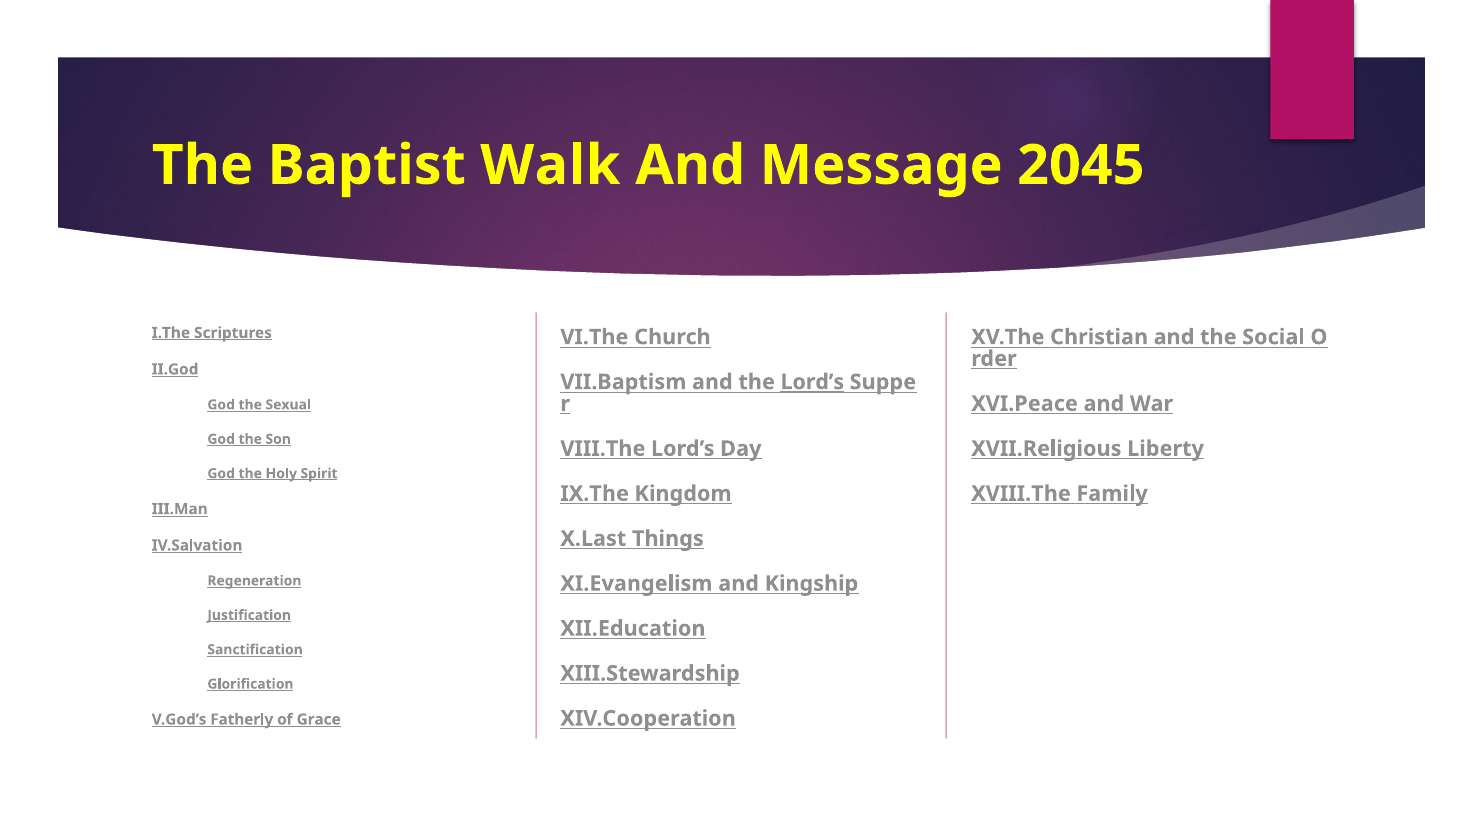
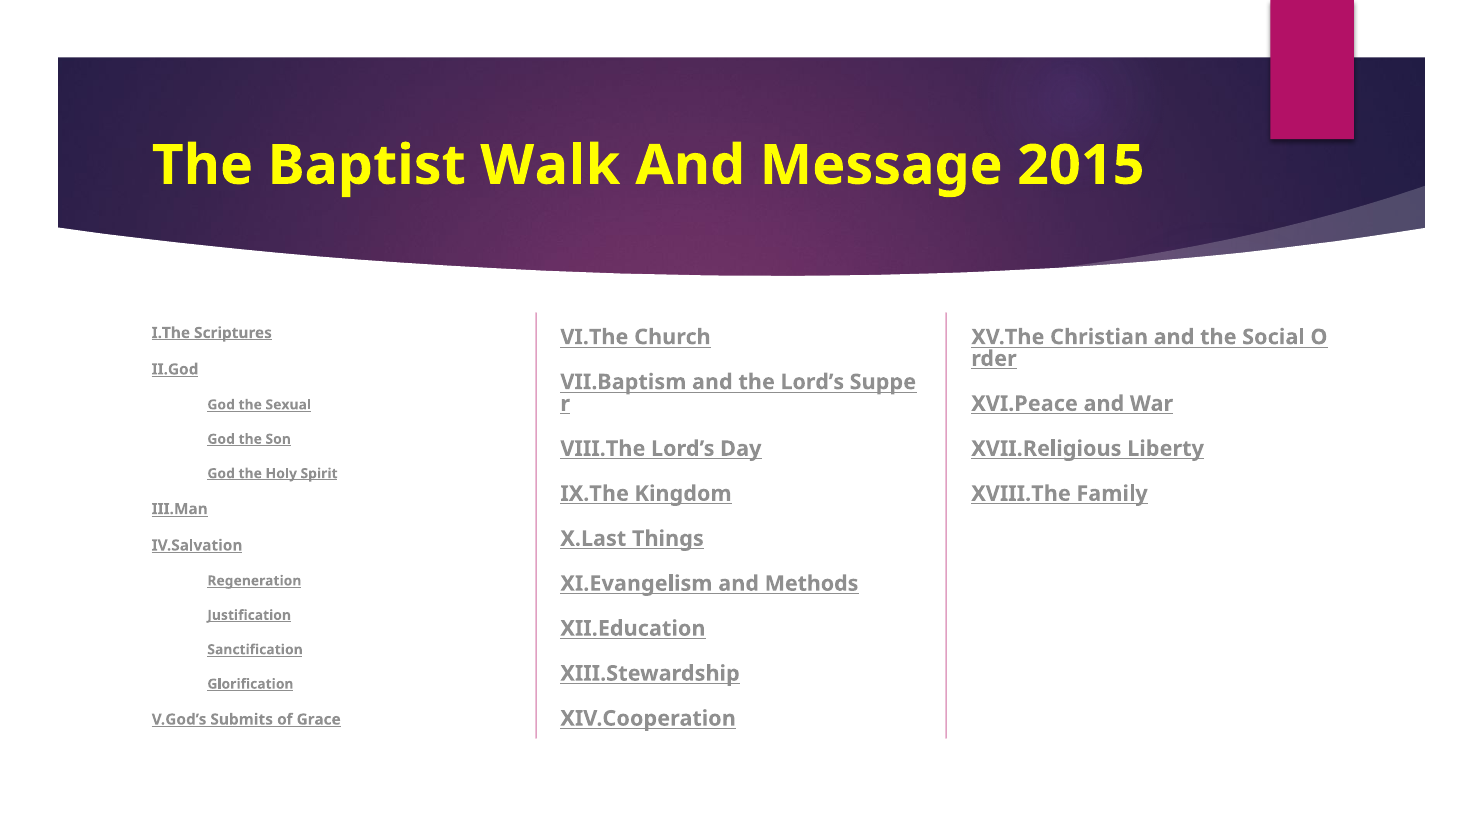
2045: 2045 -> 2015 (1081, 165)
Lord’s underline: present -> none (812, 382)
Kingship: Kingship -> Methods (812, 583)
Fatherly: Fatherly -> Submits (242, 719)
